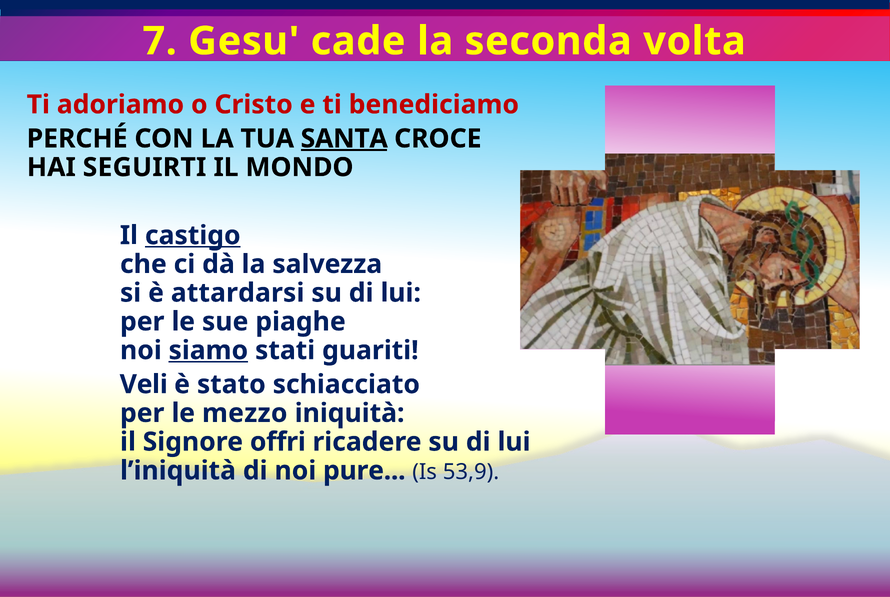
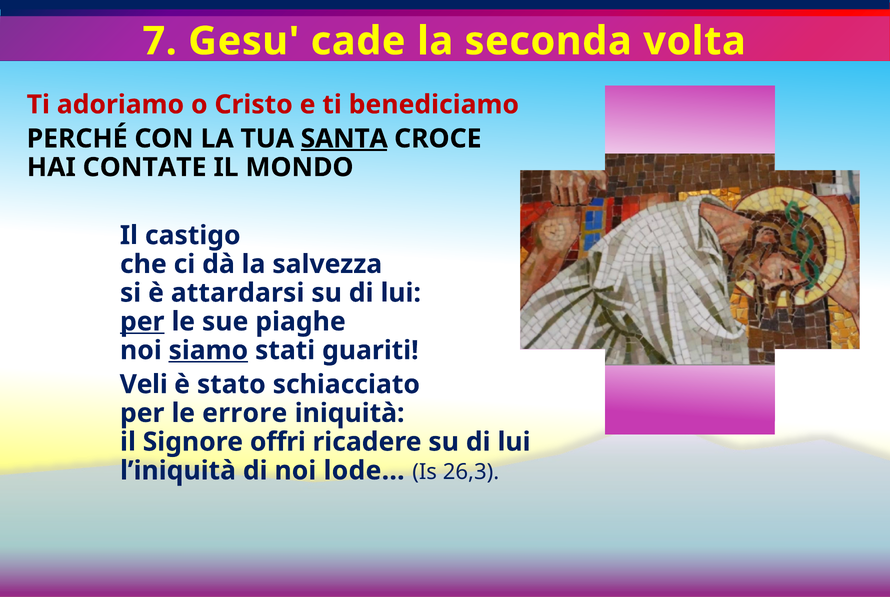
SEGUIRTI: SEGUIRTI -> CONTATE (145, 167)
castigo underline: present -> none (193, 235)
per underline: none -> present (142, 322)
mezzo: mezzo -> errore (245, 413)
pure: pure -> lode (364, 471)
53,9: 53,9 -> 26,3 (471, 472)
